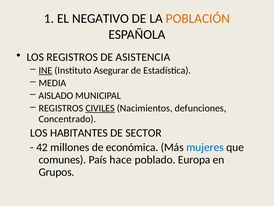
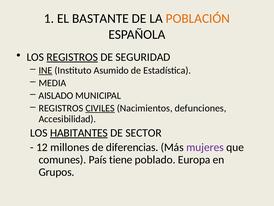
NEGATIVO: NEGATIVO -> BASTANTE (100, 18)
REGISTROS underline: none -> present (72, 57)
ASISTENCIA: ASISTENCIA -> SEGURIDAD (143, 57)
Asegurar: Asegurar -> Asumido (111, 70)
Concentrado: Concentrado -> Accesibilidad (67, 119)
HABITANTES underline: none -> present (79, 133)
42: 42 -> 12 (42, 147)
económica: económica -> diferencias (132, 147)
mujeres colour: blue -> purple (205, 147)
hace: hace -> tiene (121, 159)
